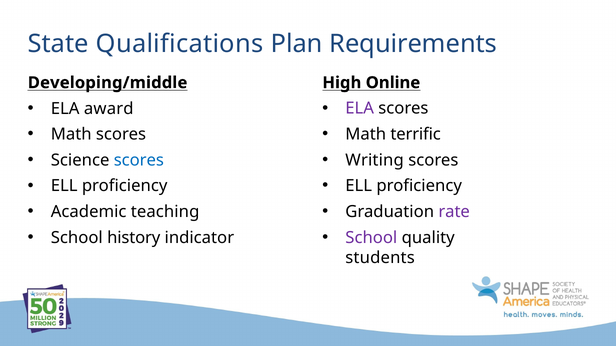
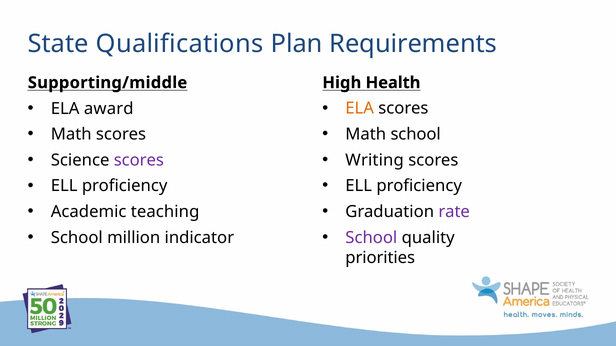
Online: Online -> Health (393, 83)
Developing/middle: Developing/middle -> Supporting/middle (108, 83)
ELA colour: purple -> orange (360, 109)
Math terrific: terrific -> school (416, 134)
scores colour: blue -> purple (139, 160)
history: history -> million (134, 238)
students: students -> priorities (380, 258)
